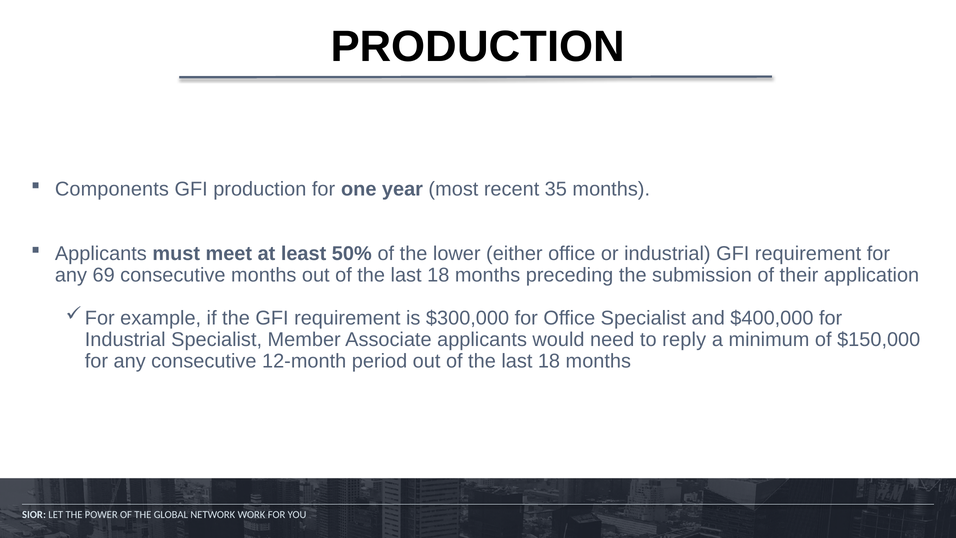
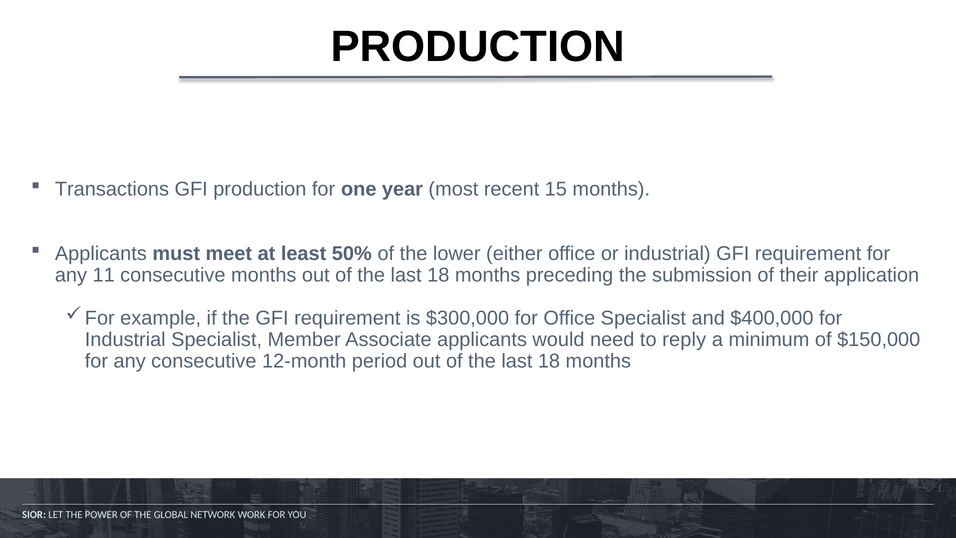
Components: Components -> Transactions (112, 189)
35: 35 -> 15 (556, 189)
69: 69 -> 11 (104, 275)
